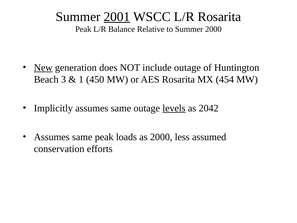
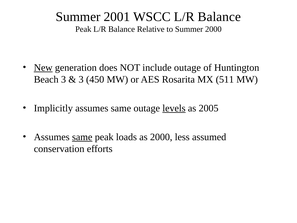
2001 underline: present -> none (117, 17)
WSCC L/R Rosarita: Rosarita -> Balance (219, 17)
1: 1 -> 3 (81, 79)
454: 454 -> 511 (225, 79)
2042: 2042 -> 2005 (209, 108)
same underline: none -> present (82, 137)
